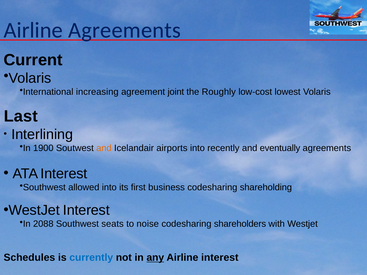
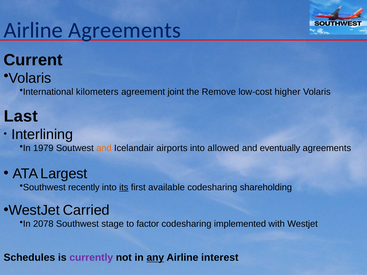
increasing: increasing -> kilometers (97, 92)
Roughly: Roughly -> Remove (219, 92)
lowest: lowest -> higher (288, 92)
1900: 1900 -> 1979 (43, 148)
recently: recently -> allowed (223, 148)
ATA Interest: Interest -> Largest (64, 174)
allowed: allowed -> recently (84, 187)
its underline: none -> present (124, 187)
business: business -> available (167, 187)
WestJet Interest: Interest -> Carried (86, 210)
2088: 2088 -> 2078 (43, 224)
seats: seats -> stage (113, 224)
noise: noise -> factor (148, 224)
shareholders: shareholders -> implemented (240, 224)
currently colour: blue -> purple (91, 258)
